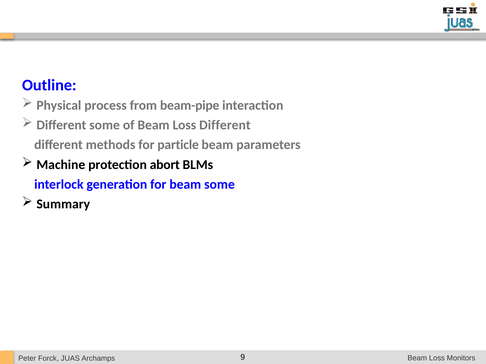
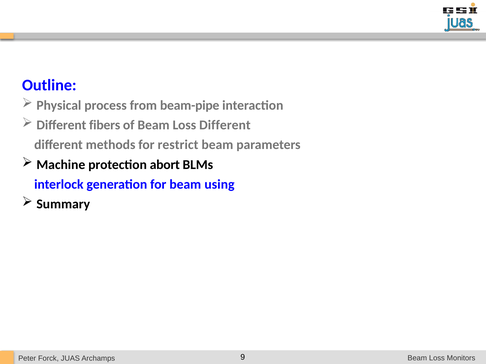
Different some: some -> fibers (105, 125)
particle: particle -> restrict (178, 145)
beam some: some -> using (219, 185)
